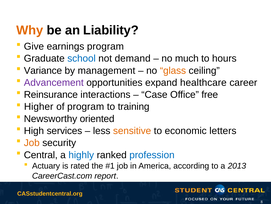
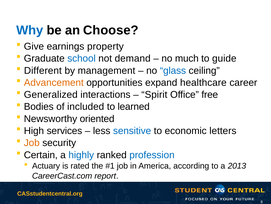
Why colour: orange -> blue (30, 30)
Liability: Liability -> Choose (111, 30)
earnings program: program -> property (105, 46)
hours: hours -> guide (224, 58)
Variance: Variance -> Different (43, 70)
glass colour: orange -> blue (173, 70)
Advancement colour: purple -> orange (54, 82)
Reinsurance: Reinsurance -> Generalized (51, 94)
Case: Case -> Spirit (154, 94)
Higher: Higher -> Bodies (39, 106)
of program: program -> included (86, 106)
training: training -> learned (134, 106)
sensitive colour: orange -> blue (132, 130)
Central: Central -> Certain (41, 154)
